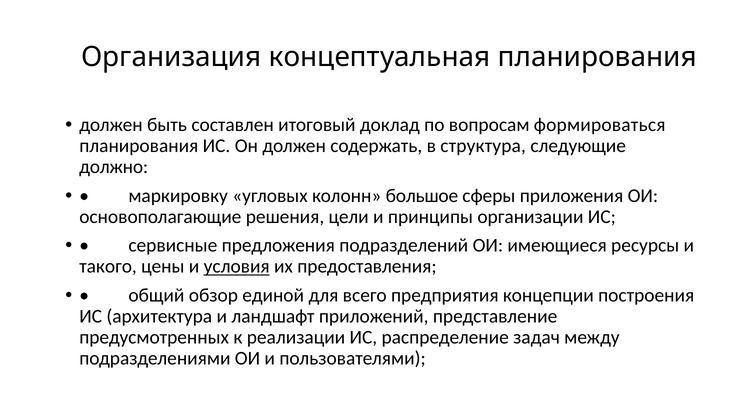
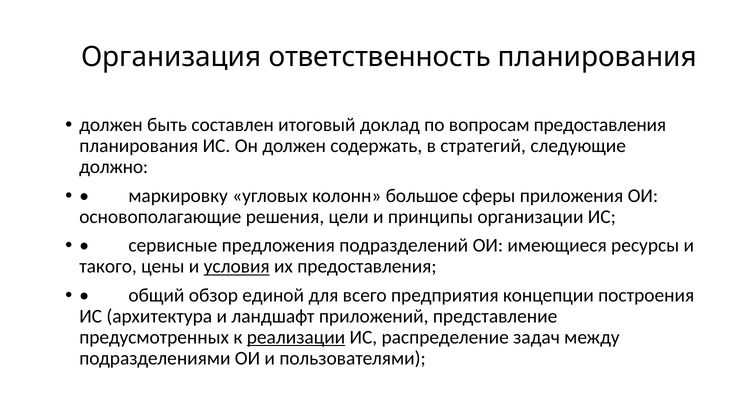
концептуальная: концептуальная -> ответственность (380, 57)
вопросам формироваться: формироваться -> предоставления (600, 125)
структура: структура -> стратегий (483, 146)
реализации underline: none -> present (296, 337)
